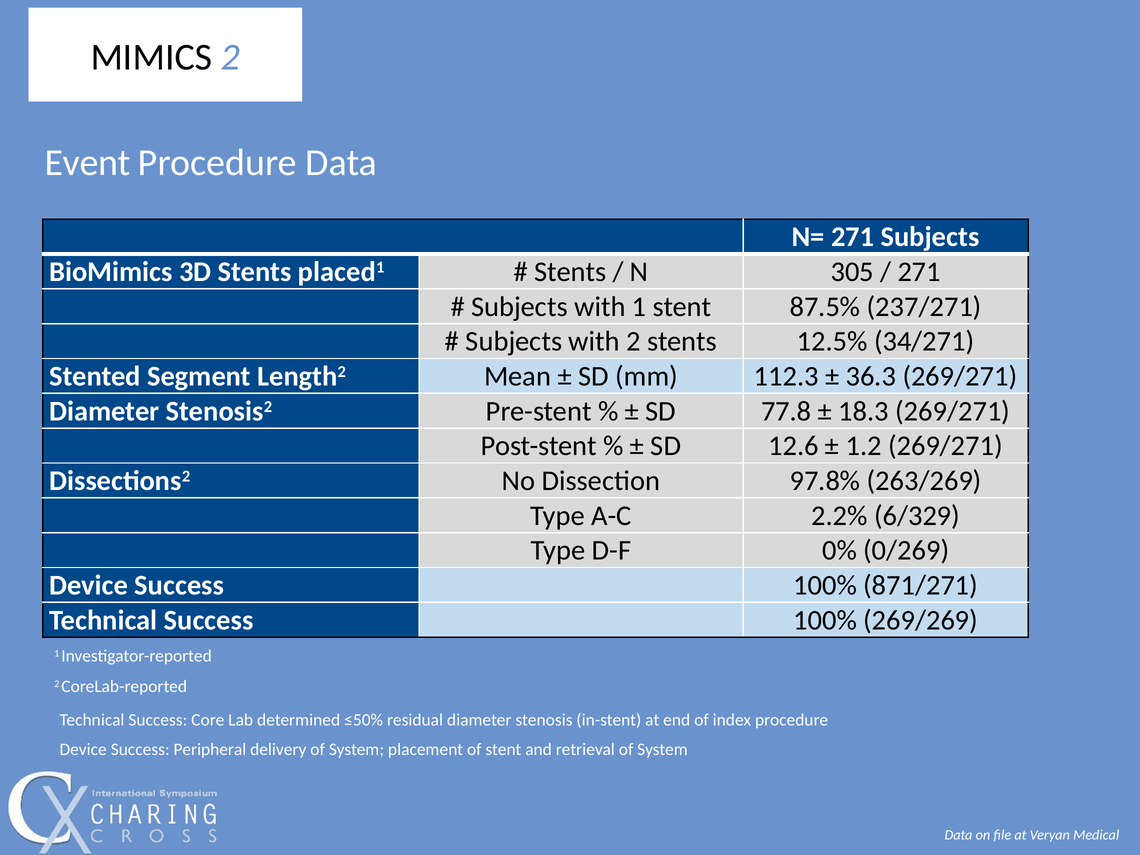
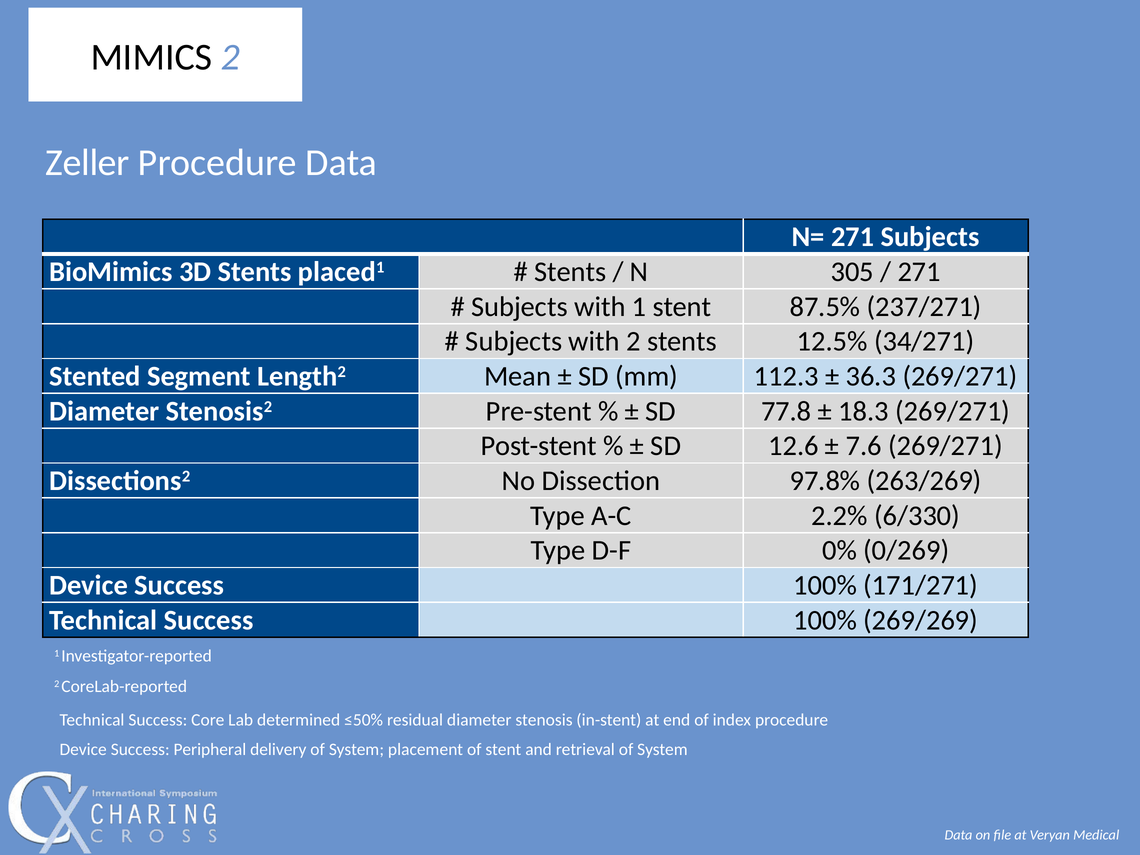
Event: Event -> Zeller (87, 162)
1.2: 1.2 -> 7.6 (864, 446)
6/329: 6/329 -> 6/330 (917, 516)
871/271: 871/271 -> 171/271 (921, 585)
